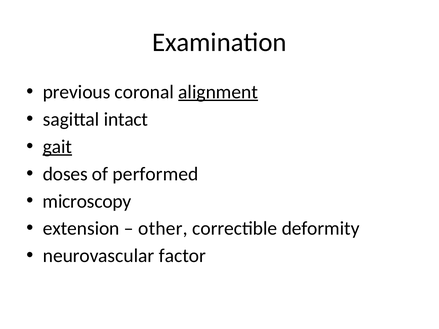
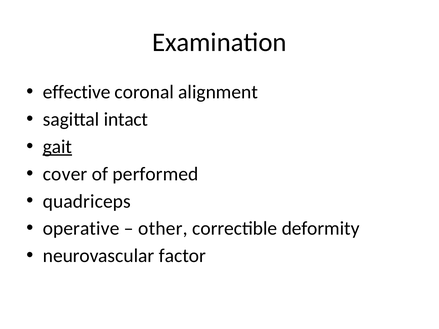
previous: previous -> effective (77, 92)
alignment underline: present -> none (218, 92)
doses: doses -> cover (65, 174)
microscopy: microscopy -> quadriceps (87, 201)
extension: extension -> operative (81, 229)
